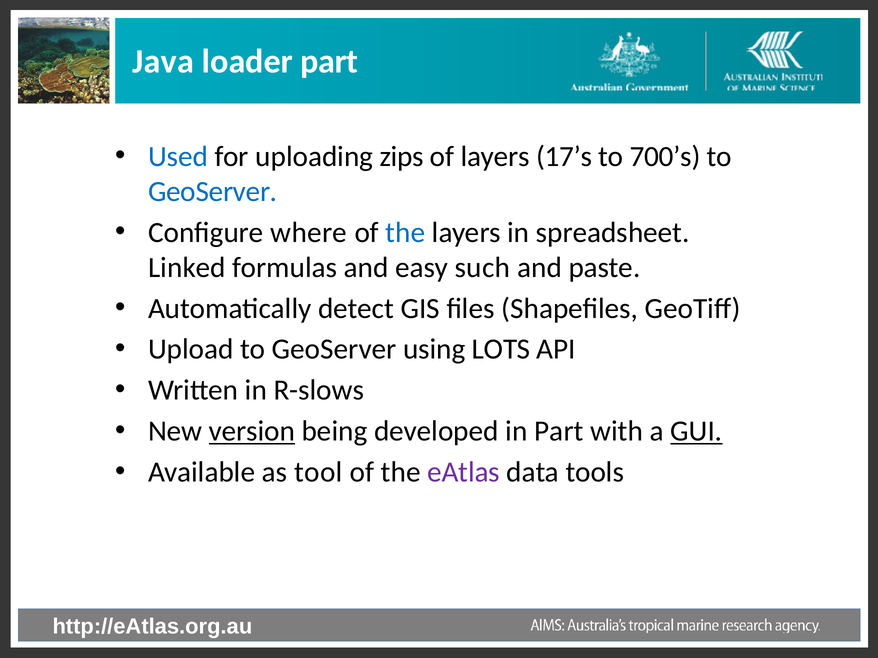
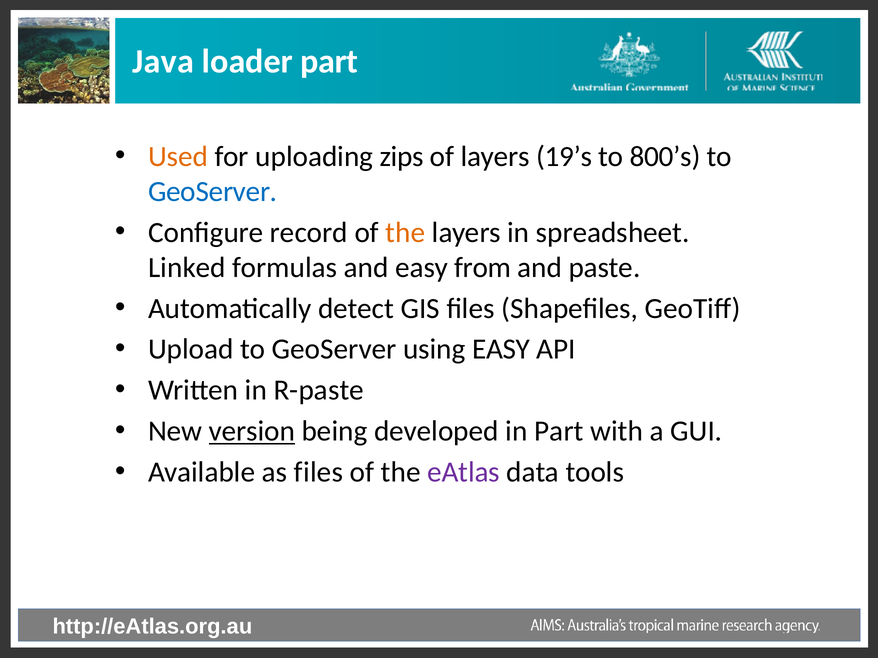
Used colour: blue -> orange (178, 156)
17’s: 17’s -> 19’s (564, 156)
700’s: 700’s -> 800’s (665, 156)
where: where -> record (309, 233)
the colour: blue -> orange (405, 233)
such: such -> from (483, 268)
using LOTS: LOTS -> EASY (501, 350)
R-slows: R-slows -> R-paste (319, 391)
GUI underline: present -> none (696, 432)
as tool: tool -> files (319, 472)
